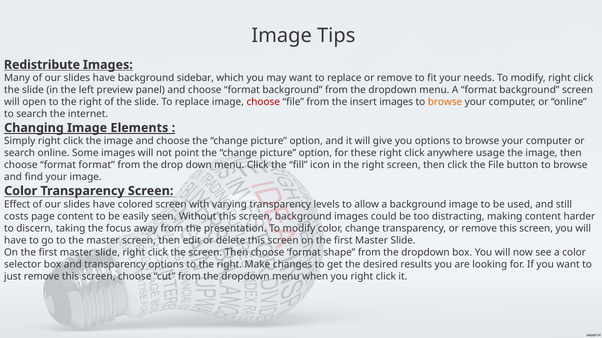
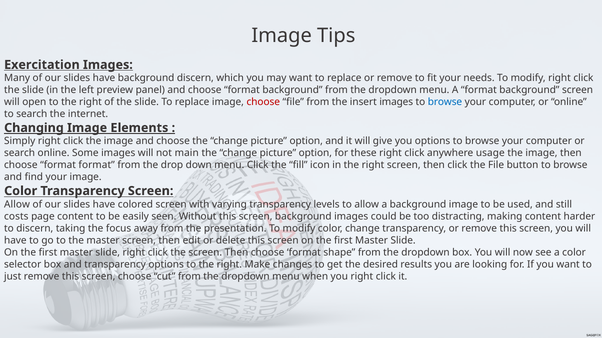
Redistribute: Redistribute -> Exercitation (42, 65)
background sidebar: sidebar -> discern (195, 78)
browse colour: orange -> blue (445, 102)
point: point -> main (187, 153)
Effect: Effect -> Allow (17, 205)
